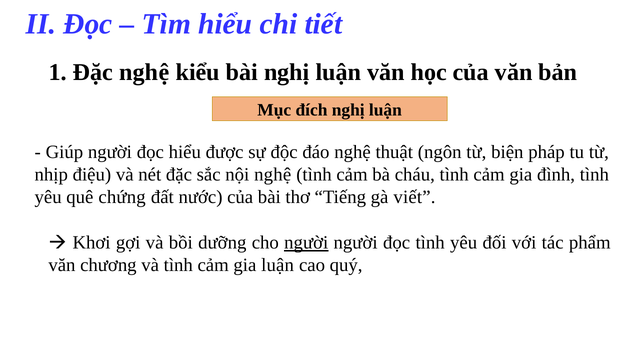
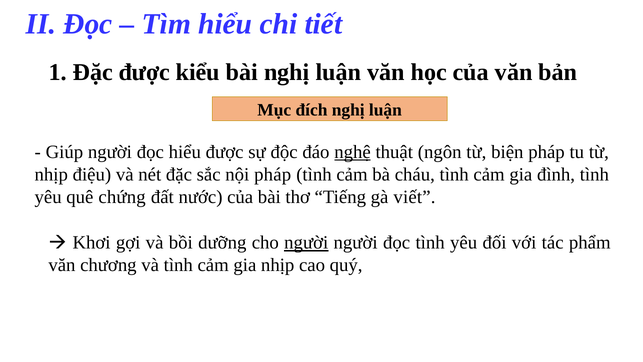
Đặc nghệ: nghệ -> được (144, 72)
nghệ underline: none -> present (353, 152)
nội nghệ: nghệ -> pháp (273, 174)
gia luận: luận -> nhịp (278, 265)
